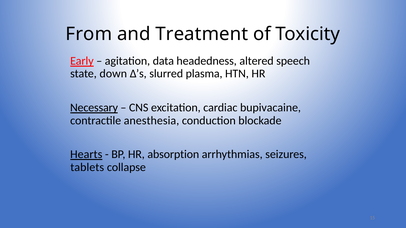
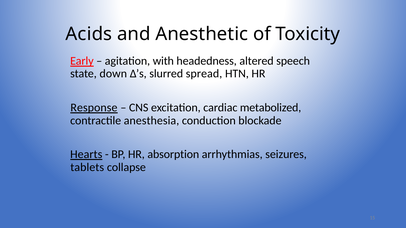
From: From -> Acids (89, 34)
Treatment: Treatment -> Anesthetic (202, 34)
data: data -> with (163, 61)
plasma: plasma -> spread (204, 74)
Necessary: Necessary -> Response (94, 108)
bupivacaine: bupivacaine -> metabolized (271, 108)
